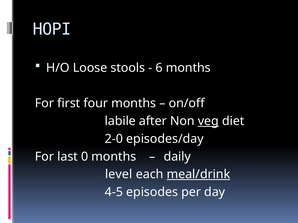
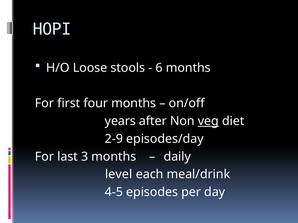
labile: labile -> years (120, 121)
2-0: 2-0 -> 2-9 (114, 139)
0: 0 -> 3 (85, 157)
meal/drink underline: present -> none (198, 175)
